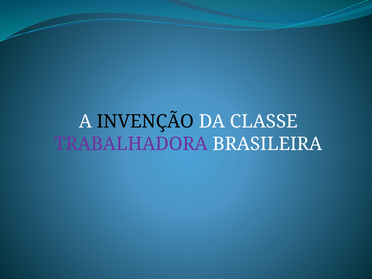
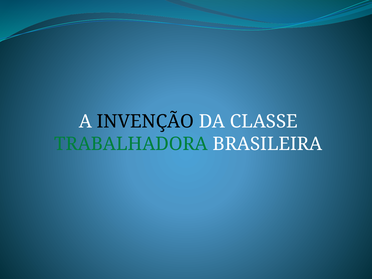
TRABALHADORA colour: purple -> green (131, 144)
